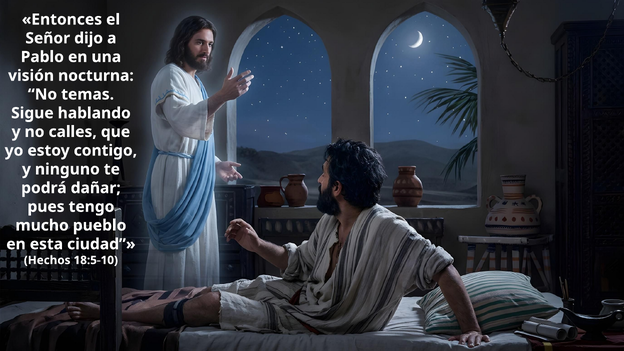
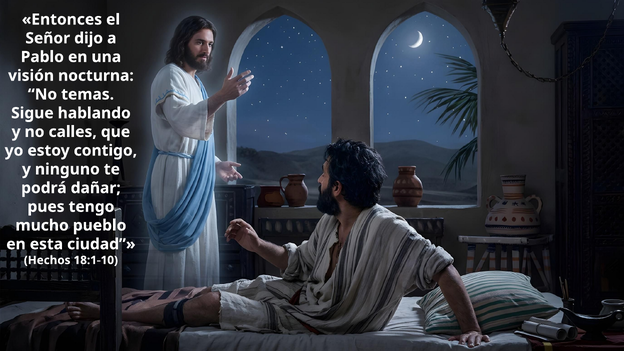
18:5-10: 18:5-10 -> 18:1-10 (96, 260)
